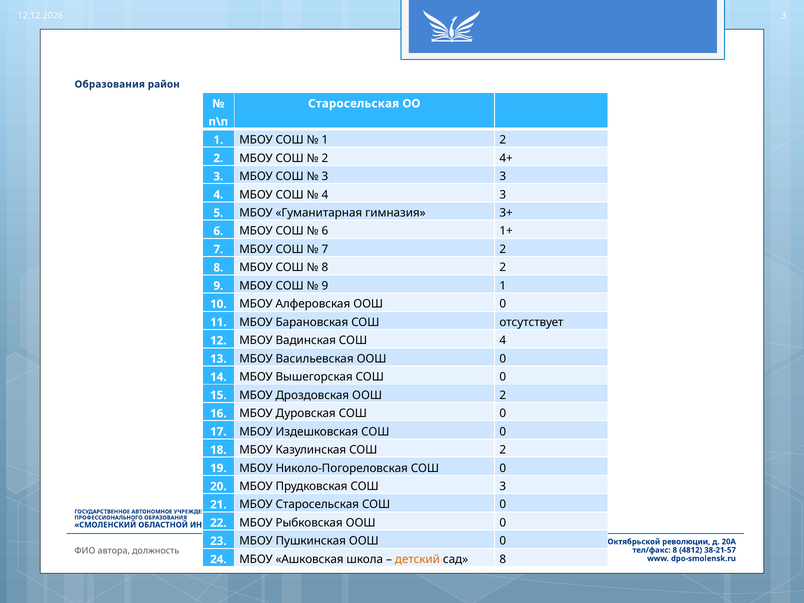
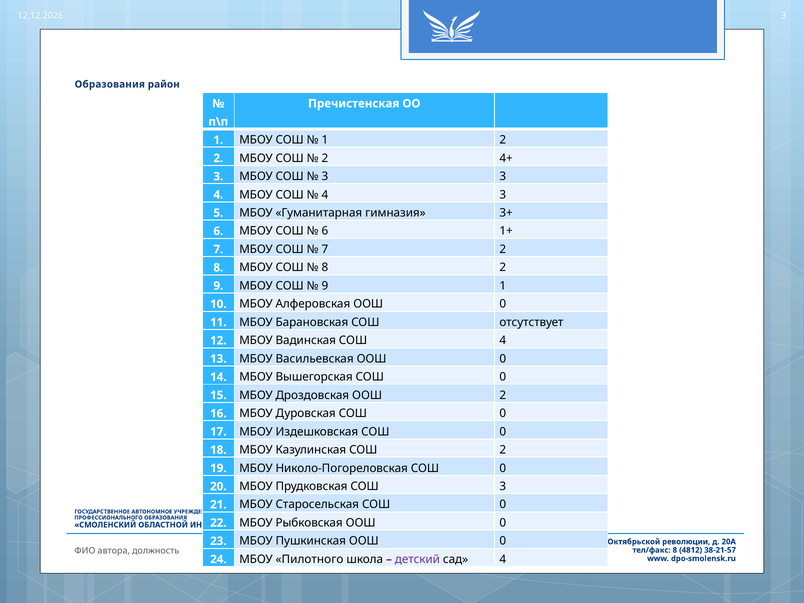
Старосельская: Старосельская -> Пречистенская (354, 104)
Ашковская: Ашковская -> Пилотного (309, 559)
детский colour: orange -> purple (417, 559)
сад 8: 8 -> 4 (503, 559)
